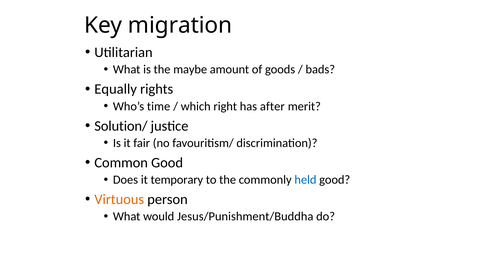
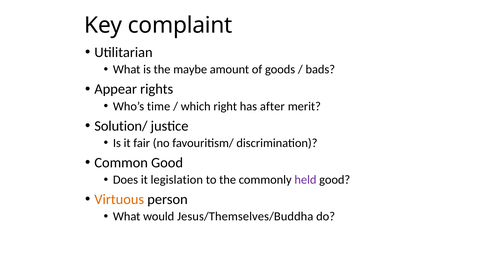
migration: migration -> complaint (180, 25)
Equally: Equally -> Appear (116, 89)
temporary: temporary -> legislation (177, 179)
held colour: blue -> purple (305, 179)
Jesus/Punishment/Buddha: Jesus/Punishment/Buddha -> Jesus/Themselves/Buddha (245, 216)
